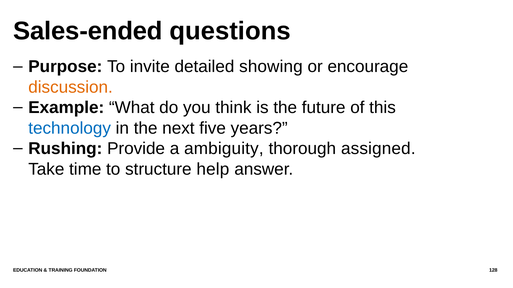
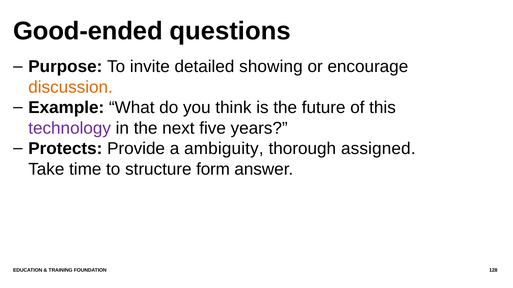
Sales-ended: Sales-ended -> Good-ended (88, 31)
technology colour: blue -> purple (70, 128)
Rushing: Rushing -> Protects (65, 149)
help: help -> form (213, 169)
